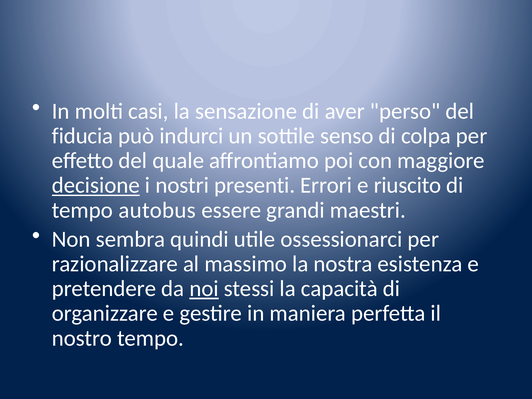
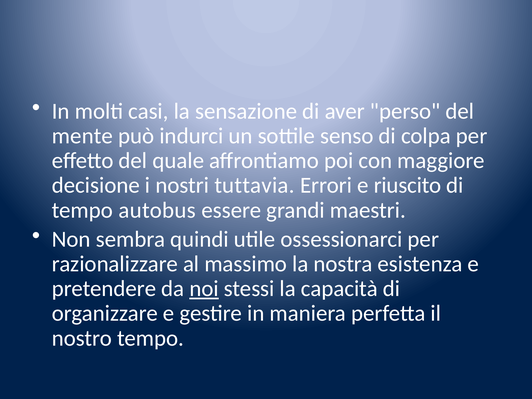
fiducia: fiducia -> mente (82, 136)
decisione underline: present -> none (96, 185)
presenti: presenti -> tuttavia (254, 185)
